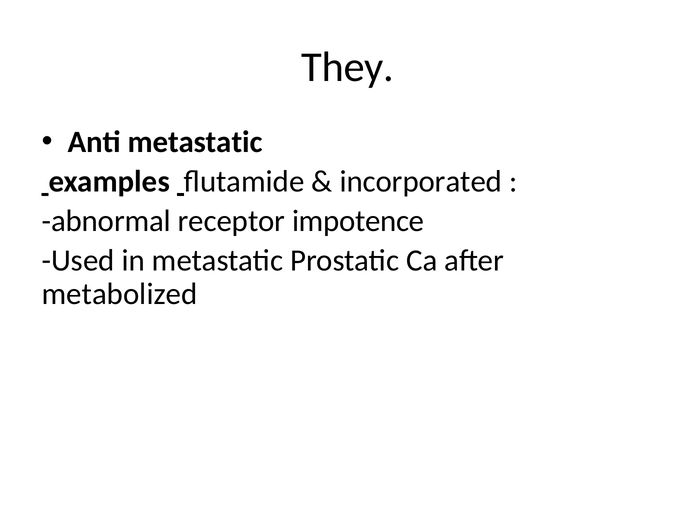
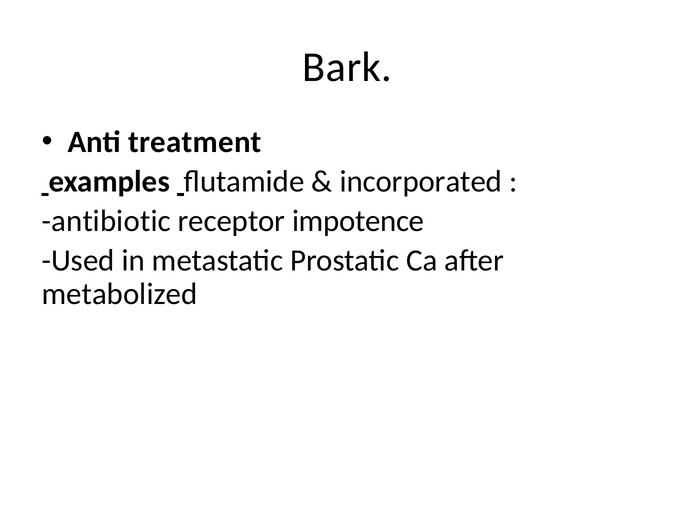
They: They -> Bark (347, 67)
Anti metastatic: metastatic -> treatment (195, 142)
abnormal: abnormal -> antibiotic (106, 221)
